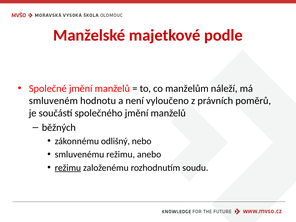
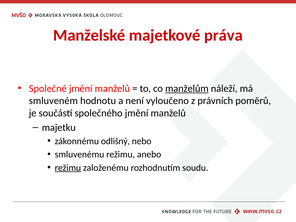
podle: podle -> práva (223, 35)
manželům underline: none -> present (187, 88)
běžných: běžných -> majetku (59, 127)
